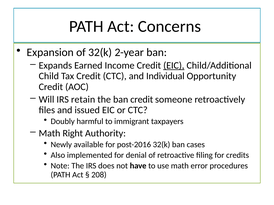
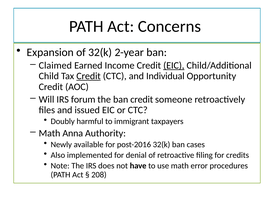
Expands: Expands -> Claimed (55, 66)
Credit underline: none -> present (89, 76)
retain: retain -> forum (83, 100)
Right: Right -> Anna (73, 134)
